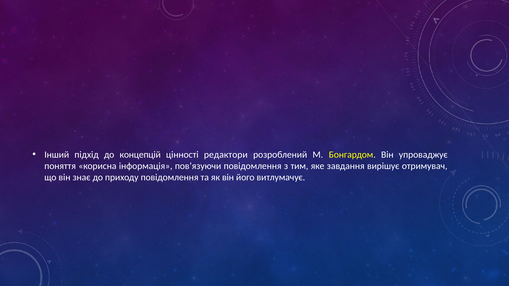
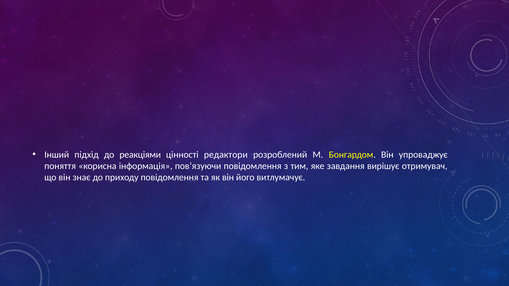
концепцій: концепцій -> реакціями (140, 155)
